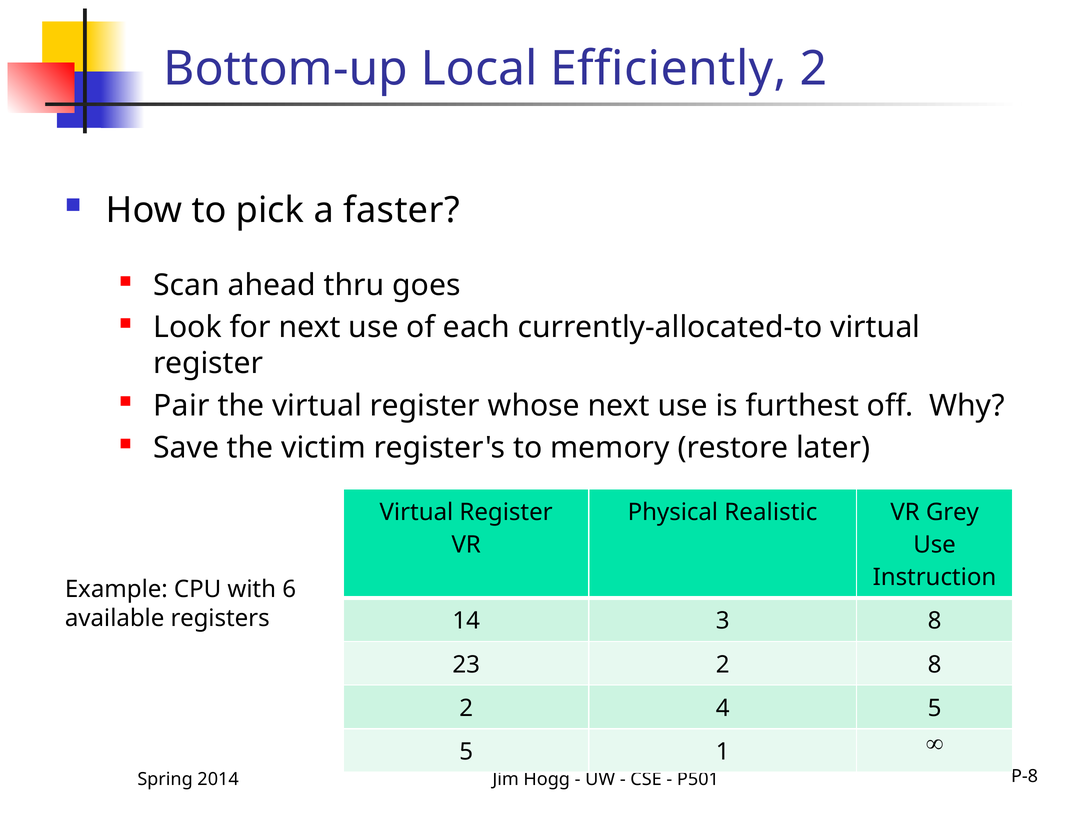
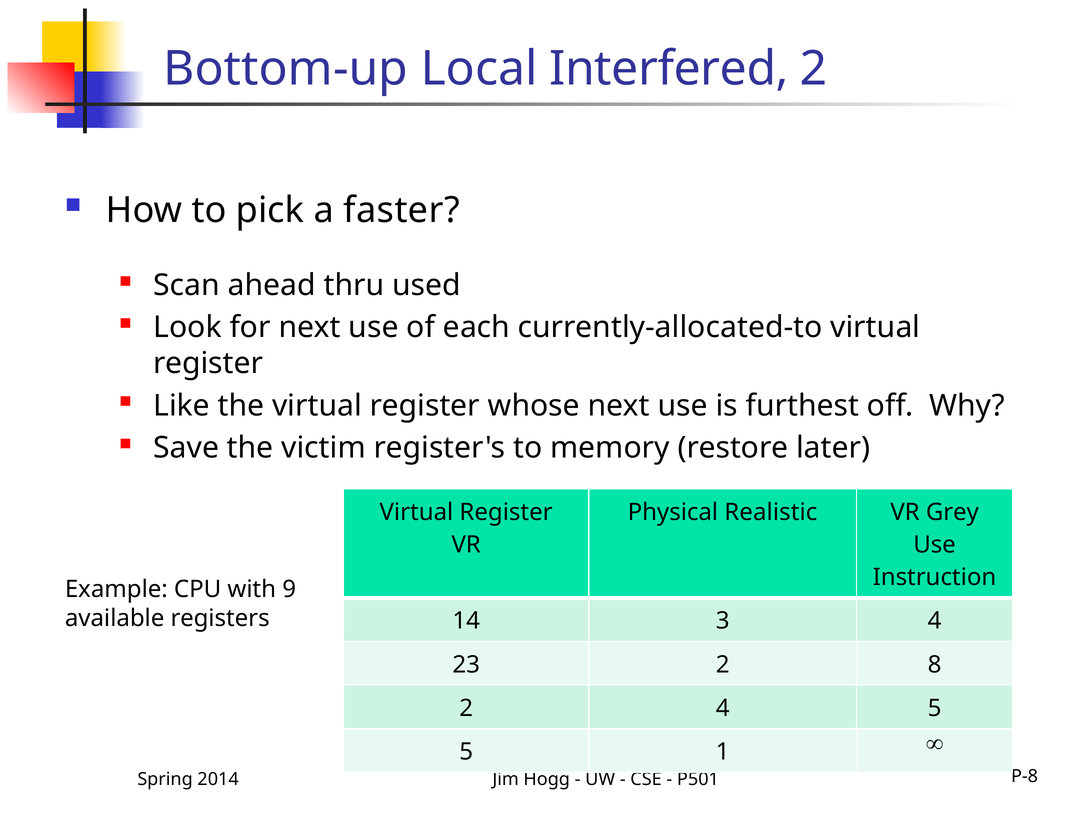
Efficiently: Efficiently -> Interfered (669, 69)
goes: goes -> used (426, 285)
Pair: Pair -> Like (182, 406)
6: 6 -> 9 (289, 590)
3 8: 8 -> 4 (935, 622)
